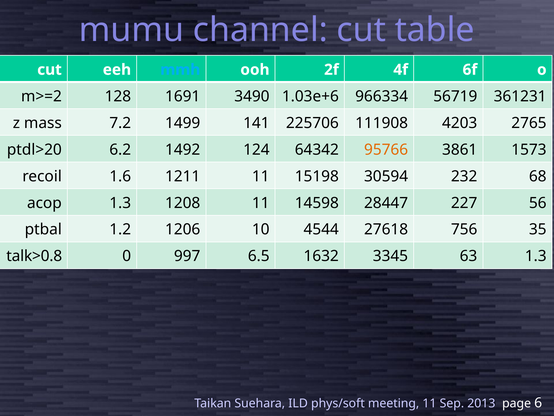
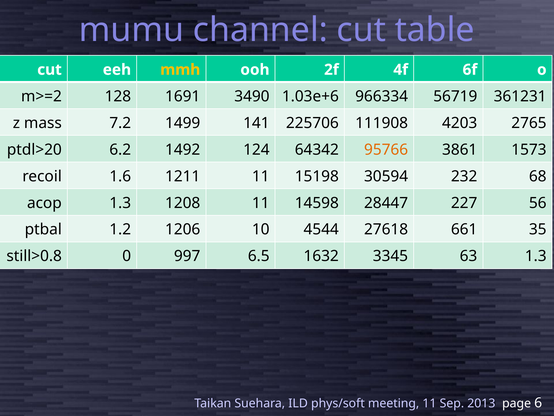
mmh colour: light blue -> yellow (180, 70)
756: 756 -> 661 (464, 229)
talk>0.8: talk>0.8 -> still>0.8 (34, 256)
